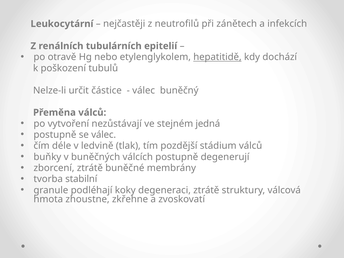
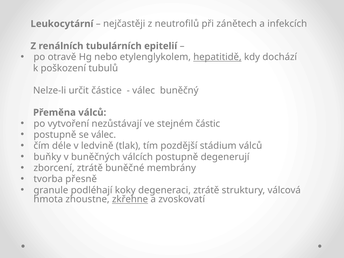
jedná: jedná -> částic (208, 124)
stabilní: stabilní -> přesně (81, 179)
zkřehne underline: none -> present (130, 199)
